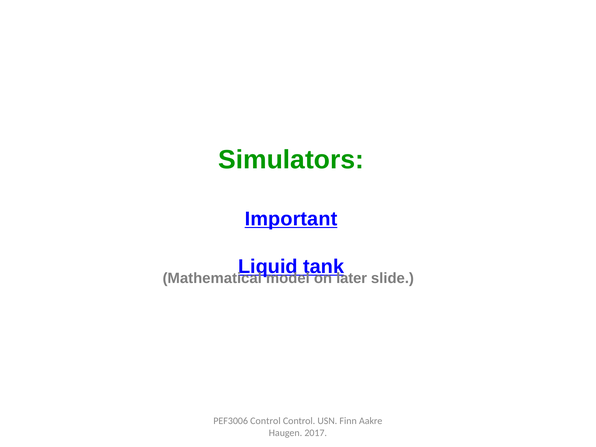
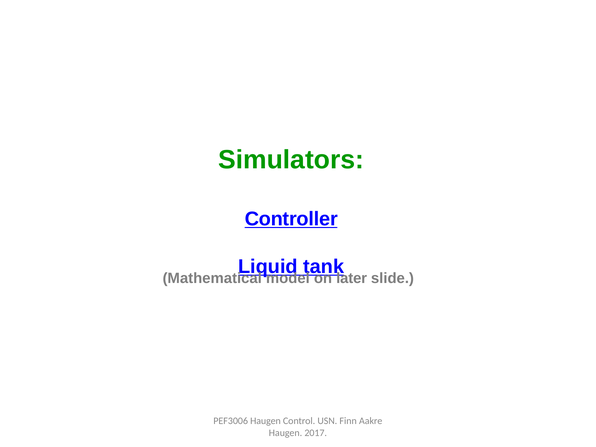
Important: Important -> Controller (291, 219)
PEF3006 Control: Control -> Haugen (265, 421)
